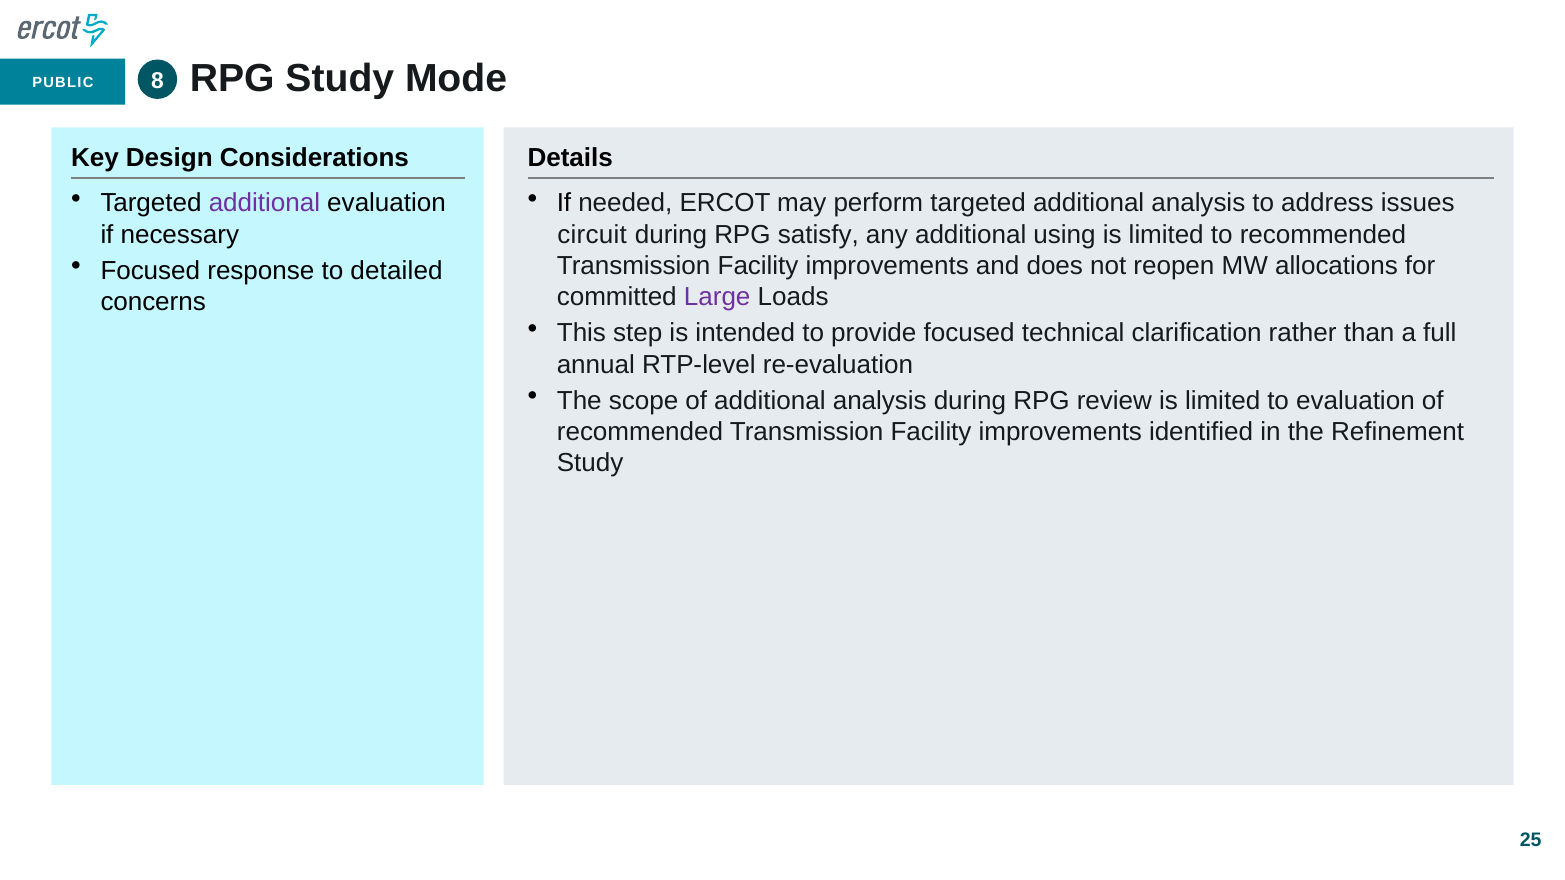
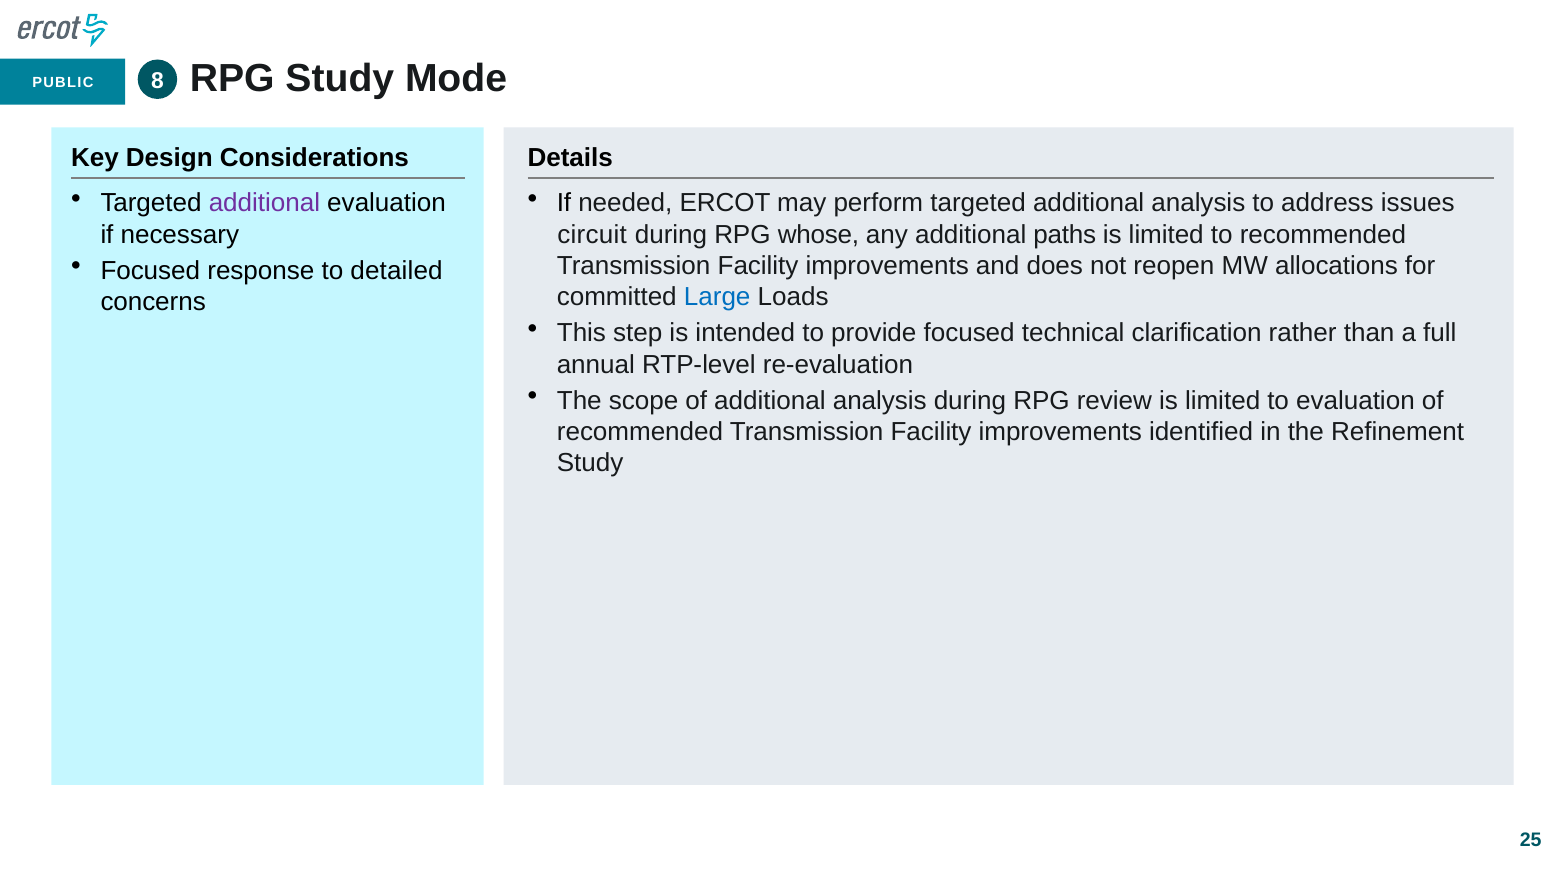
satisfy: satisfy -> whose (818, 235)
using: using -> paths (1065, 235)
Large colour: purple -> blue (717, 297)
